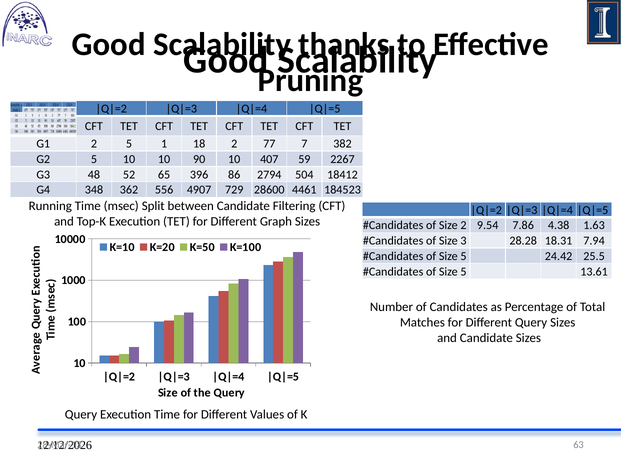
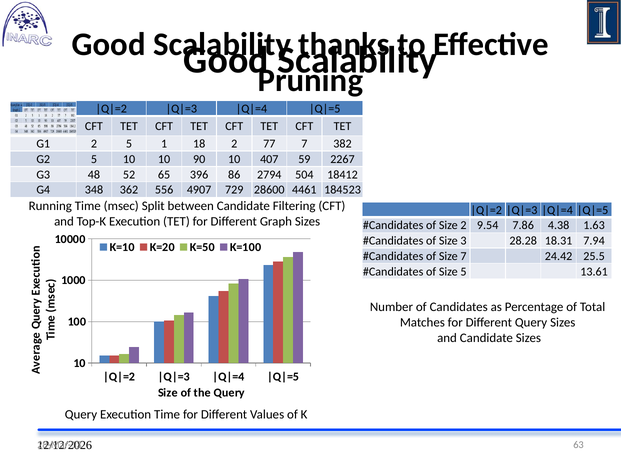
5: 5 -> 7 (463, 256)
